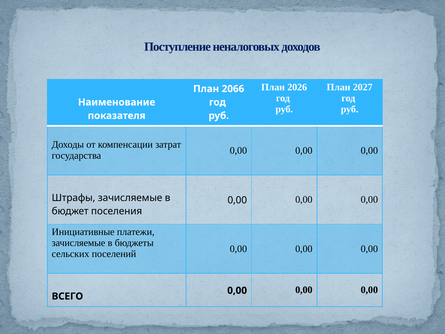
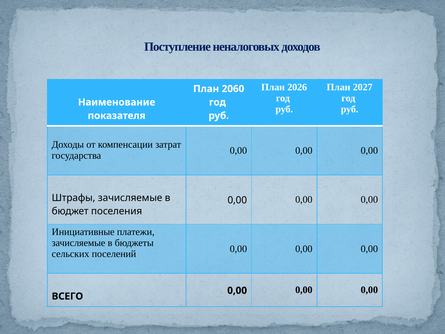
2066: 2066 -> 2060 (233, 89)
